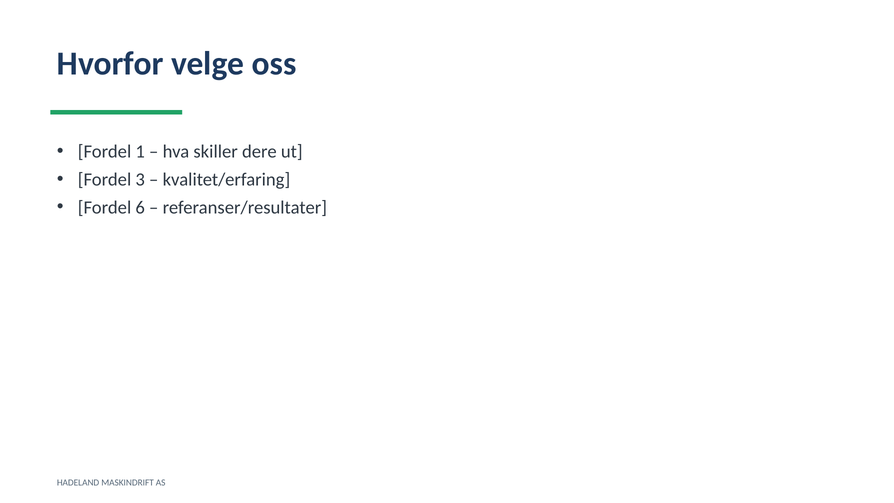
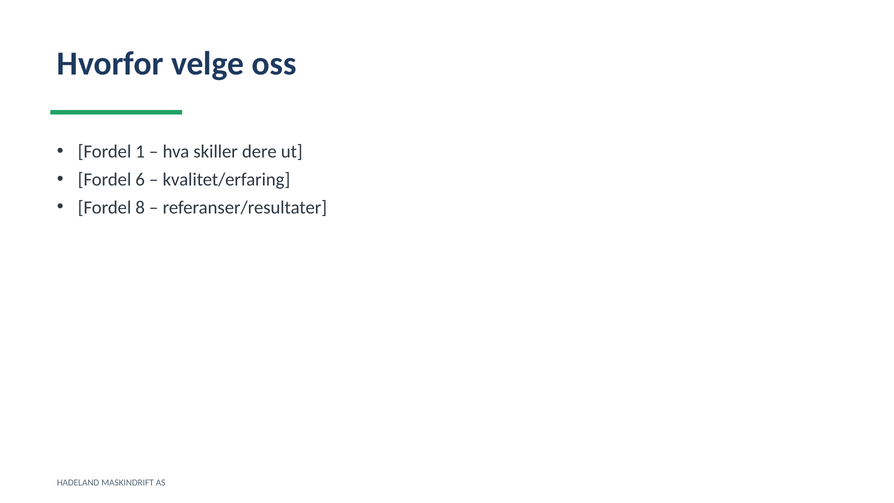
3: 3 -> 6 (140, 179)
6: 6 -> 8 (140, 207)
